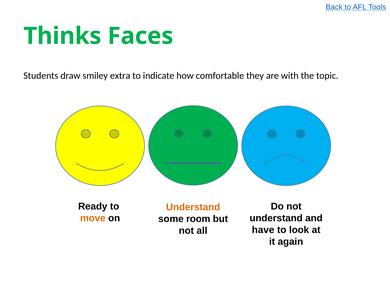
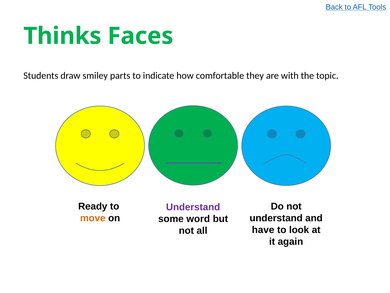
extra: extra -> parts (120, 75)
Understand colour: orange -> purple (193, 207)
room: room -> word (198, 219)
